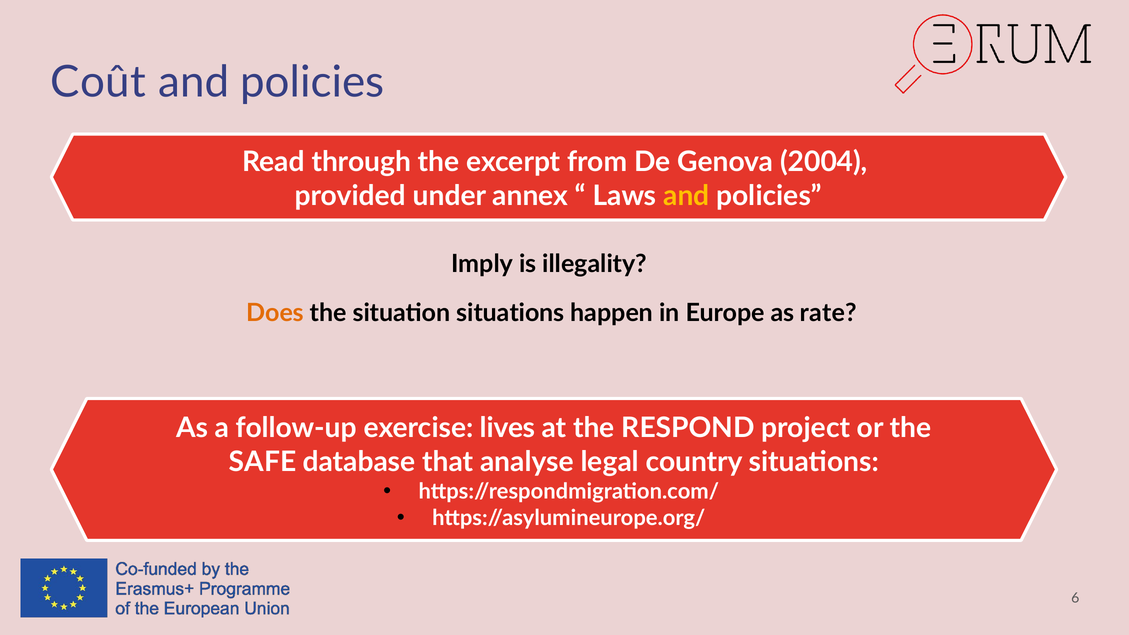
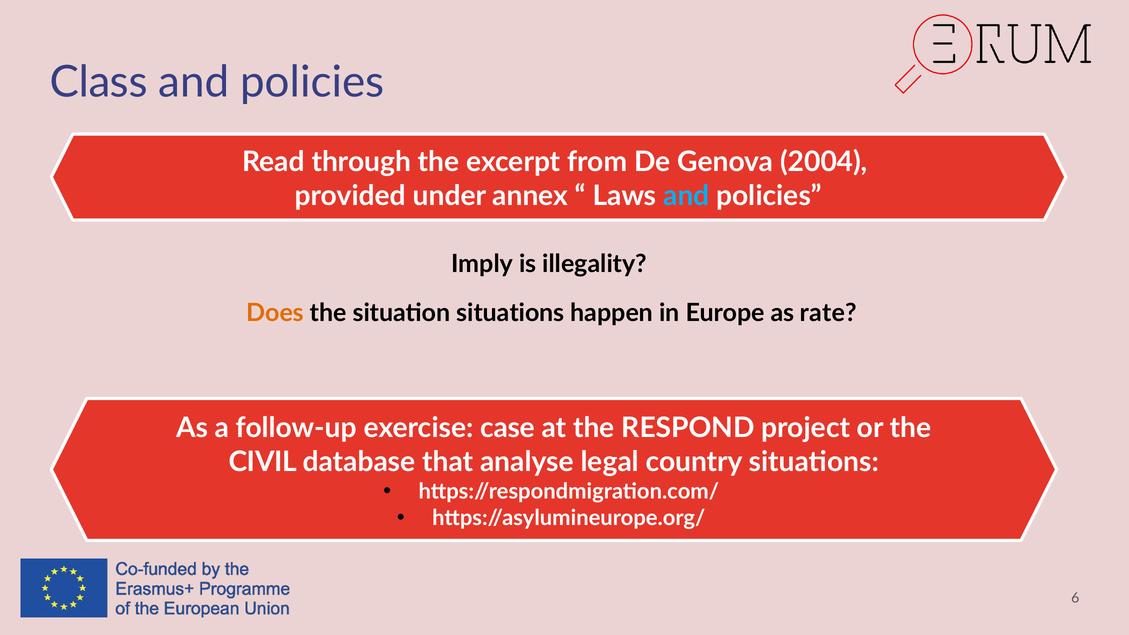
Coût: Coût -> Class (99, 82)
and colour: yellow -> light blue (686, 196)
lives: lives -> case (508, 428)
SAFE: SAFE -> CIVIL (263, 462)
